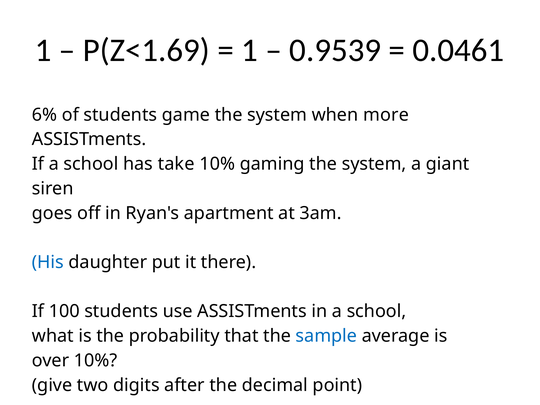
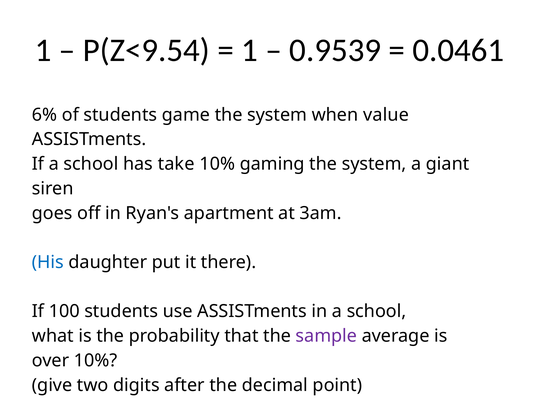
P(Z<1.69: P(Z<1.69 -> P(Z<9.54 (146, 50)
more: more -> value (386, 115)
sample colour: blue -> purple (326, 336)
